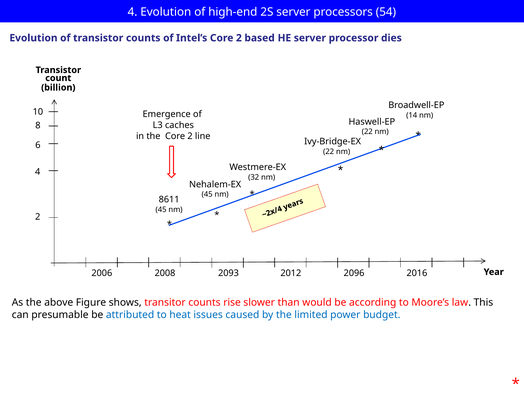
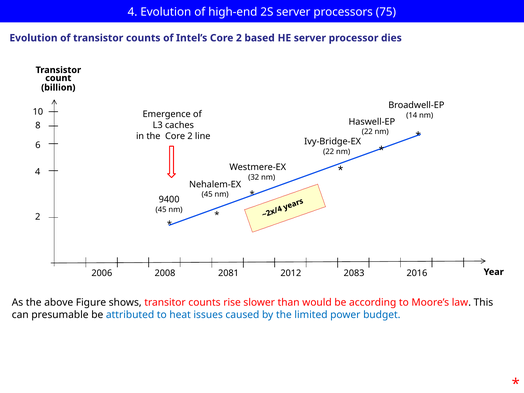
54: 54 -> 75 (386, 12)
8611: 8611 -> 9400 (169, 200)
2093: 2093 -> 2081 (228, 273)
2096: 2096 -> 2083 (354, 273)
